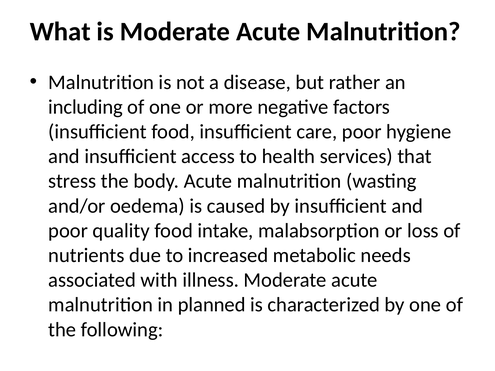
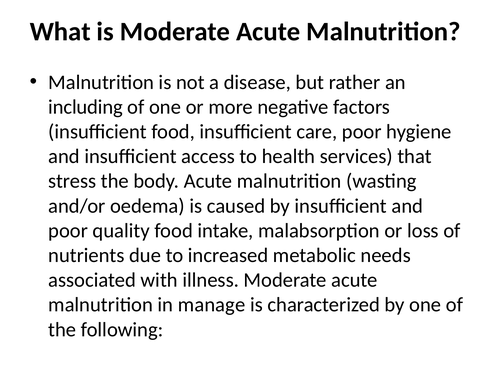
planned: planned -> manage (212, 305)
